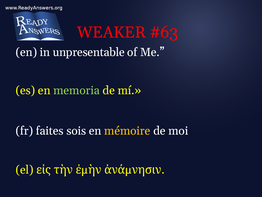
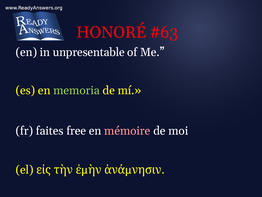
WEAKER: WEAKER -> HONORÉ (112, 32)
sois: sois -> free (76, 131)
mémoire colour: yellow -> pink (127, 131)
